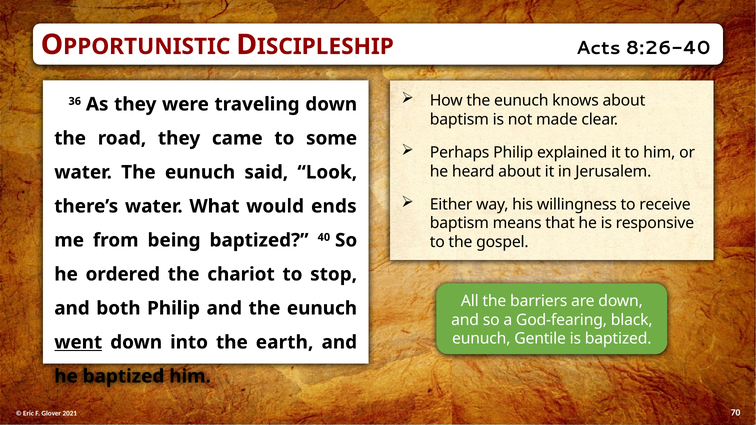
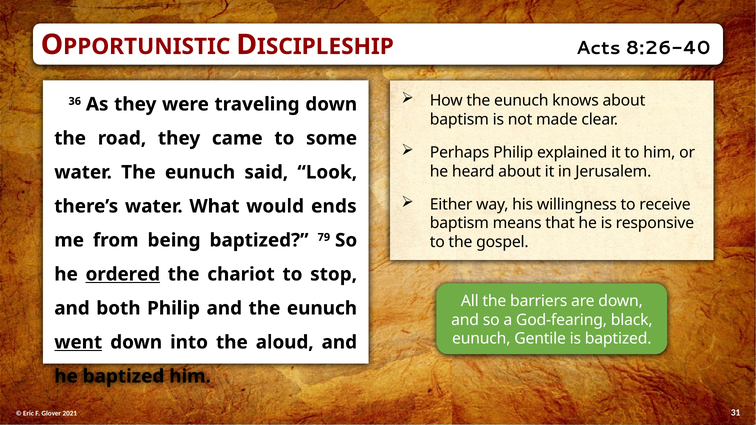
40: 40 -> 79 (324, 237)
ordered underline: none -> present (123, 274)
earth: earth -> aloud (285, 342)
70: 70 -> 31 (736, 413)
